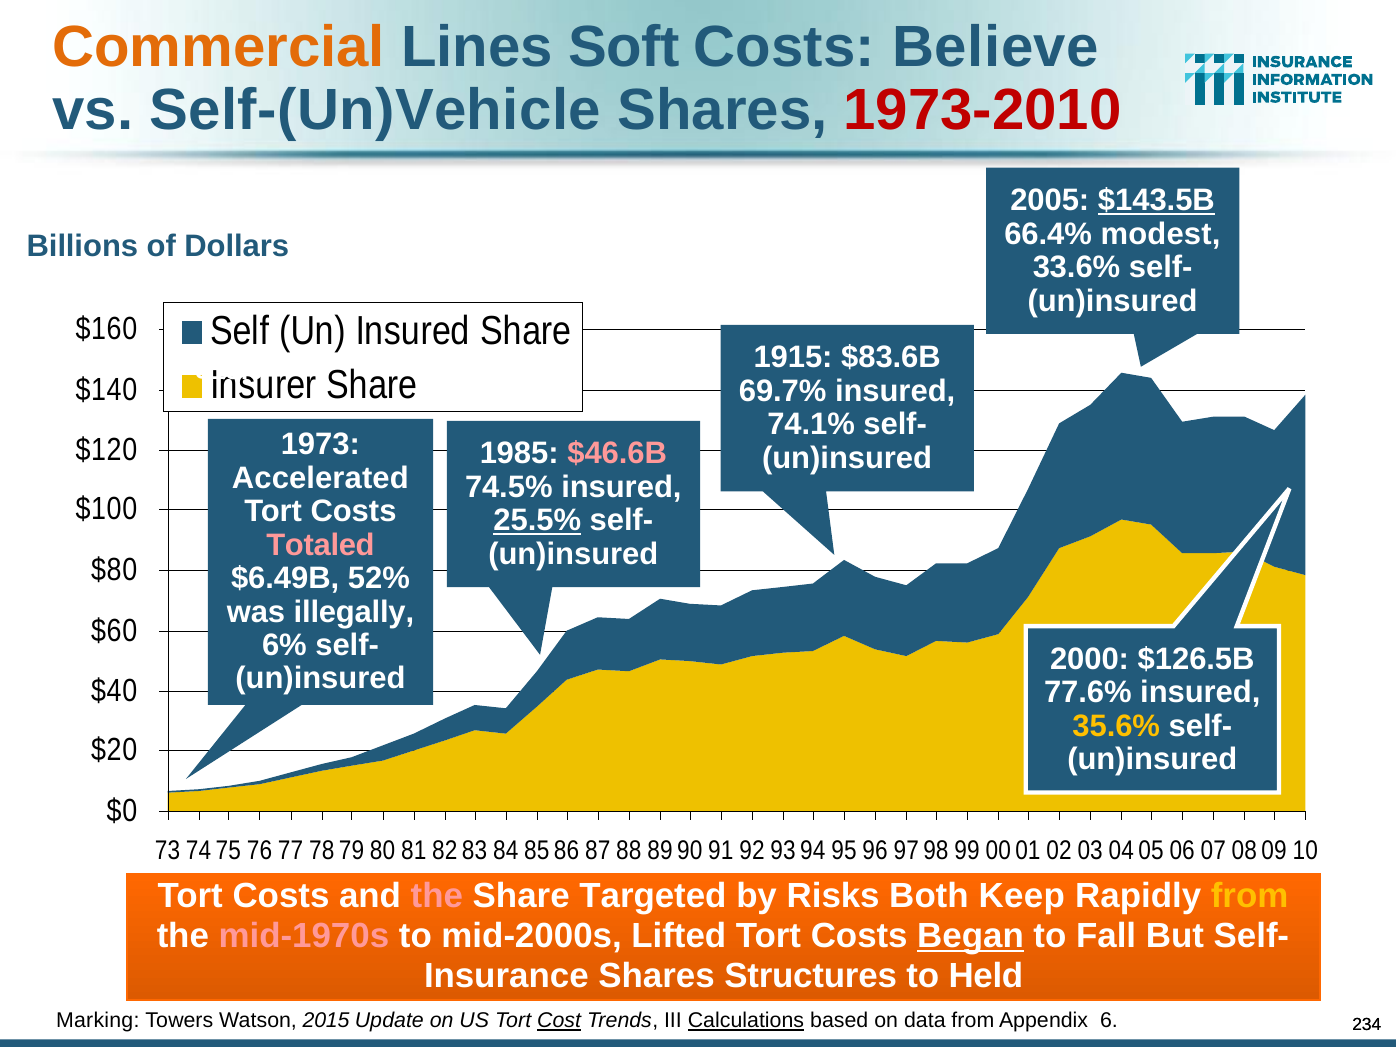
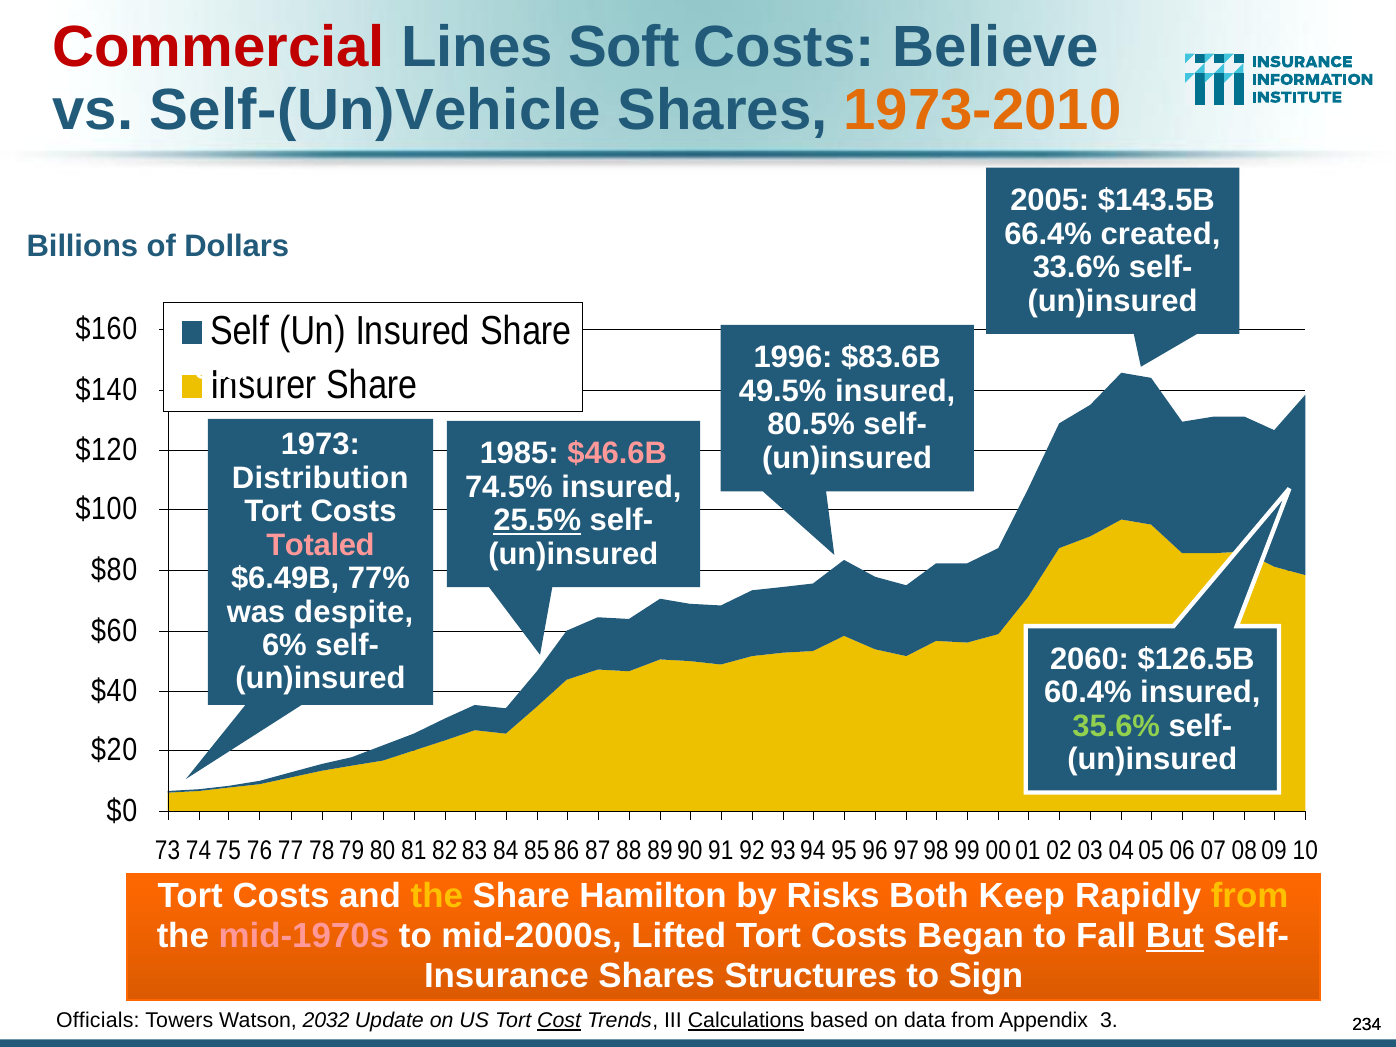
Commercial colour: orange -> red (219, 48)
1973-2010 colour: red -> orange (983, 110)
$143.5B underline: present -> none (1156, 200)
modest: modest -> created (1161, 234)
1915: 1915 -> 1996 (793, 358)
69.7%: 69.7% -> 49.5% (783, 391)
74.1%: 74.1% -> 80.5% (811, 425)
Accelerated: Accelerated -> Distribution (320, 478)
52%: 52% -> 77% (379, 578)
illegally: illegally -> despite (354, 612)
2000: 2000 -> 2060 (1090, 659)
77.6%: 77.6% -> 60.4% (1088, 692)
35.6% colour: yellow -> light green (1116, 726)
the colour: pink -> yellow (437, 896)
Targeted: Targeted -> Hamilton (653, 896)
Began underline: present -> none (971, 936)
But underline: none -> present (1175, 936)
Held: Held -> Sign (986, 976)
Marking: Marking -> Officials (98, 1021)
2015: 2015 -> 2032 (326, 1021)
6: 6 -> 3 (1109, 1021)
